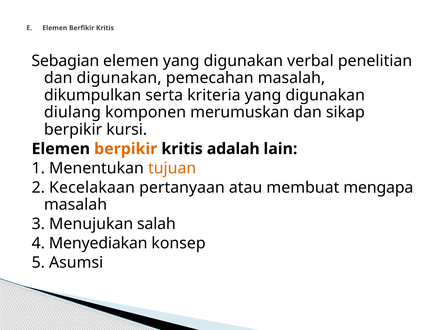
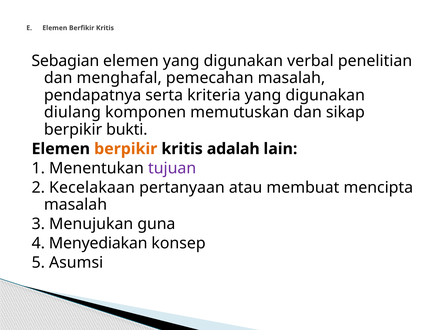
dan digunakan: digunakan -> menghafal (119, 78)
dikumpulkan: dikumpulkan -> pendapatnya (93, 95)
merumuskan: merumuskan -> memutuskan (240, 112)
kursi: kursi -> bukti (127, 130)
tujuan colour: orange -> purple (172, 168)
mengapa: mengapa -> mencipta (378, 188)
salah: salah -> guna (156, 224)
